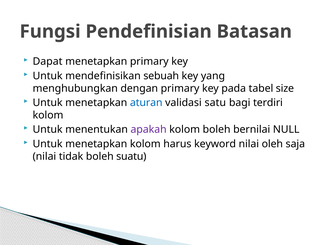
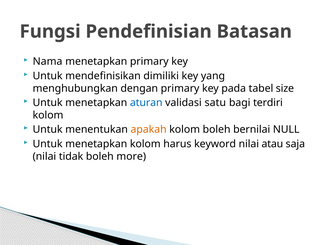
Dapat: Dapat -> Nama (48, 62)
sebuah: sebuah -> dimiliki (161, 76)
apakah colour: purple -> orange (149, 130)
oleh: oleh -> atau (272, 144)
suatu: suatu -> more (131, 157)
